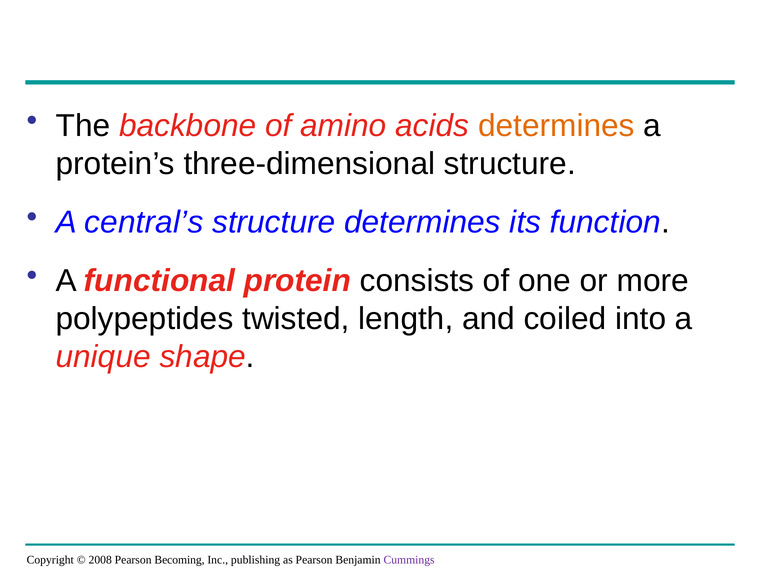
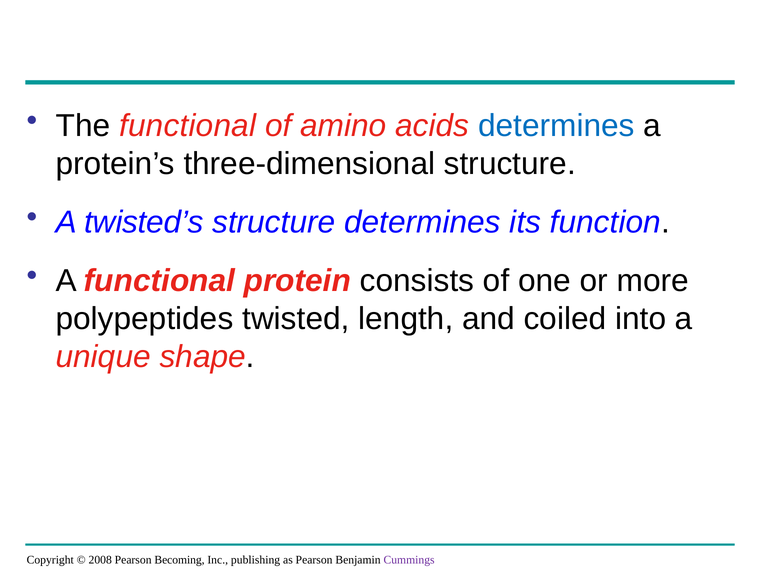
The backbone: backbone -> functional (188, 126)
determines colour: orange -> blue (556, 126)
central’s: central’s -> twisted’s (144, 222)
